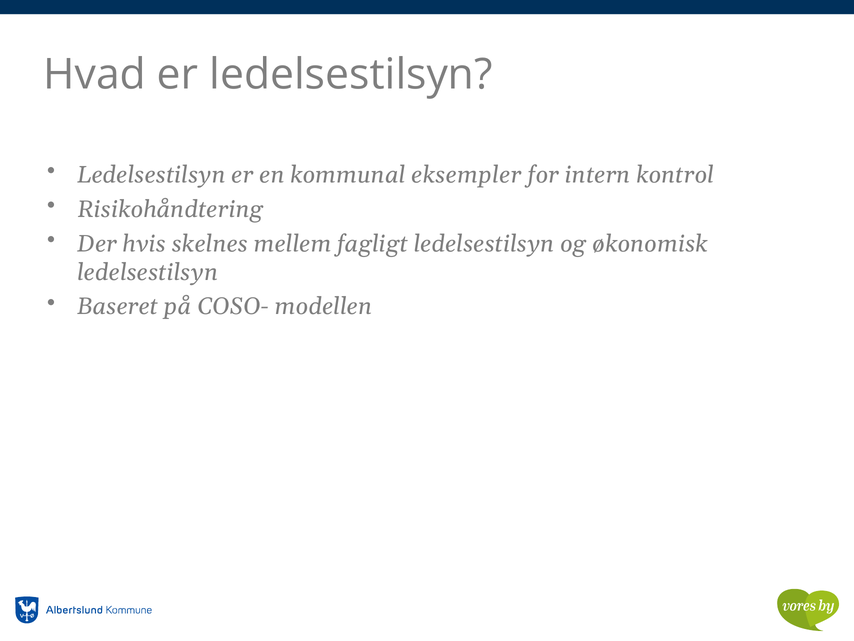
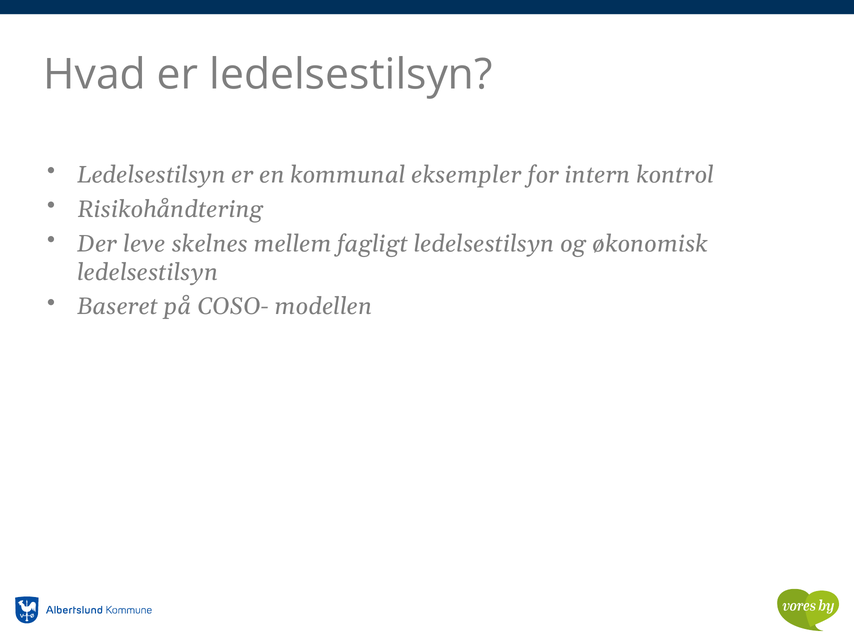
hvis: hvis -> leve (144, 243)
